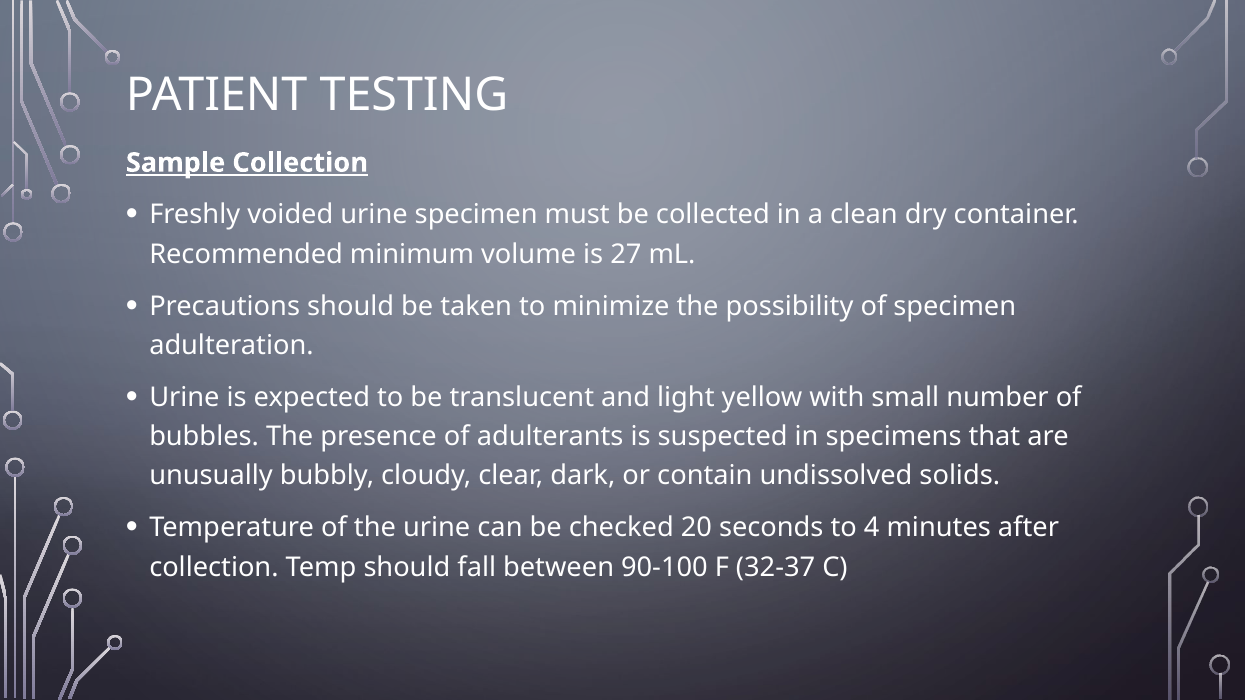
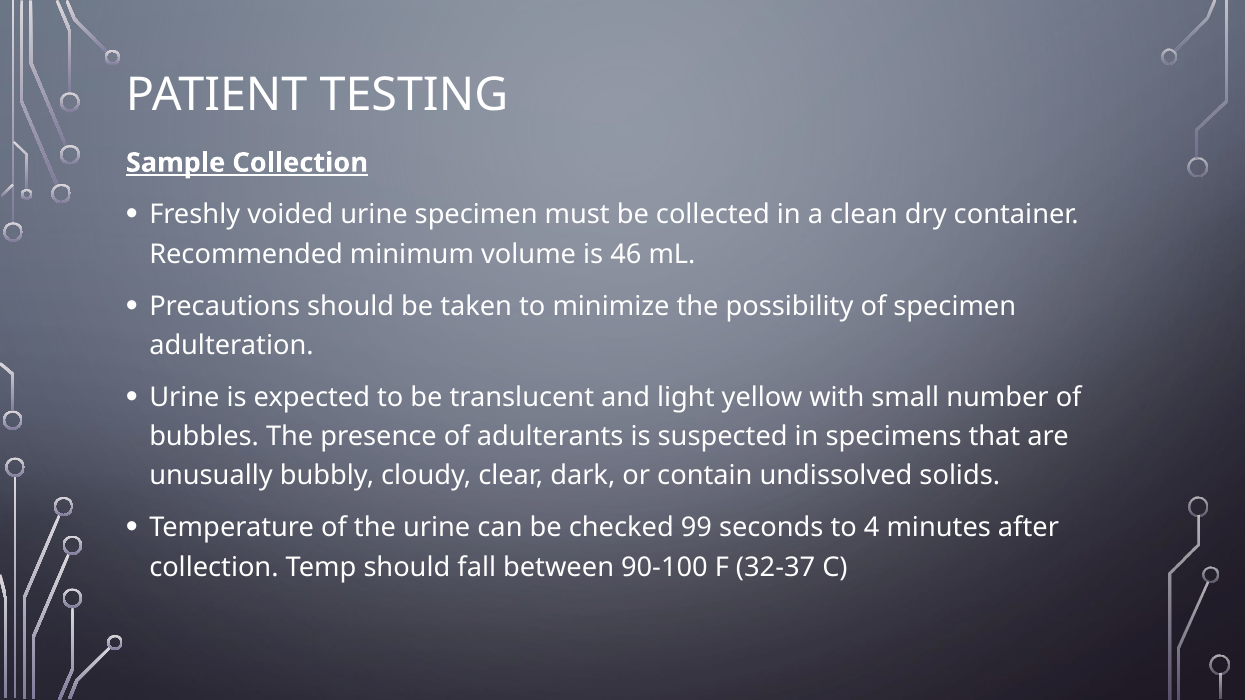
27: 27 -> 46 (626, 254)
20: 20 -> 99 (696, 528)
